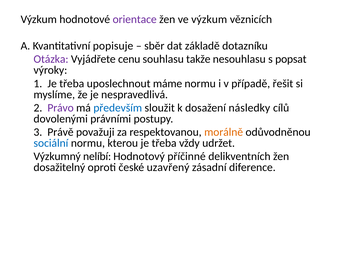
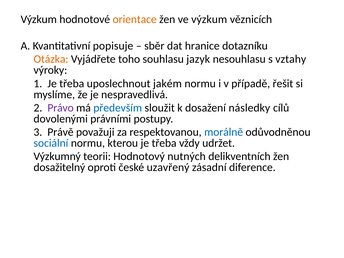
orientace colour: purple -> orange (135, 19)
základě: základě -> hranice (202, 46)
Otázka colour: purple -> orange (51, 59)
cenu: cenu -> toho (129, 59)
takže: takže -> jazyk (198, 59)
popsat: popsat -> vztahy (291, 59)
máme: máme -> jakém (167, 83)
morálně colour: orange -> blue (224, 132)
nelíbí: nelíbí -> teorii (97, 156)
příčinné: příčinné -> nutných (187, 156)
